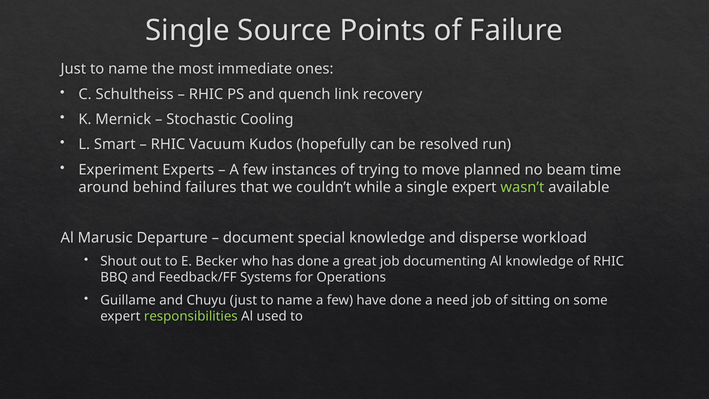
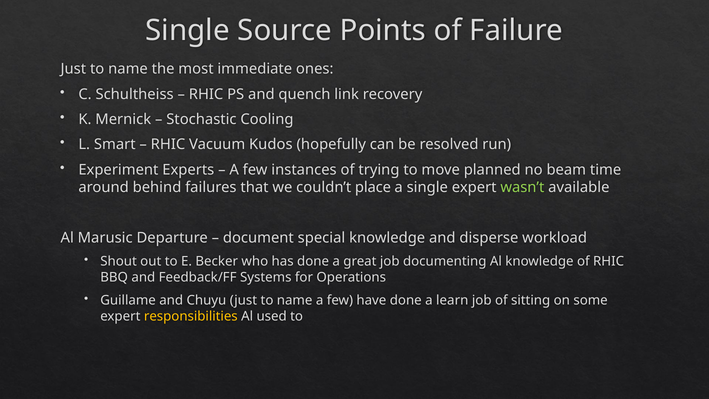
while: while -> place (373, 187)
need: need -> learn (452, 300)
responsibilities colour: light green -> yellow (191, 316)
